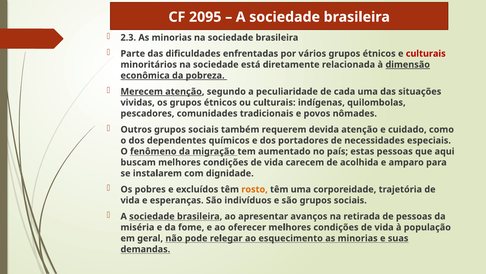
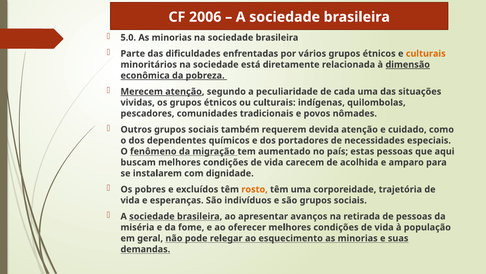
2095: 2095 -> 2006 (205, 17)
2.3: 2.3 -> 5.0 (128, 38)
culturais colour: red -> orange (426, 54)
